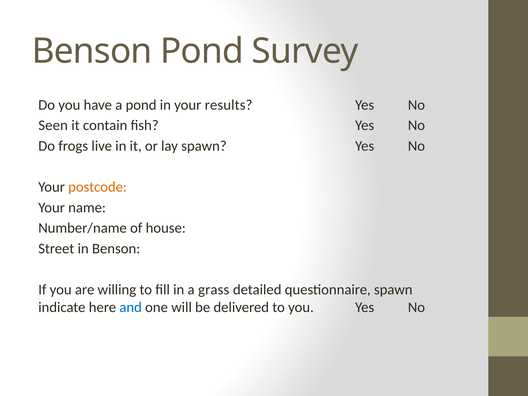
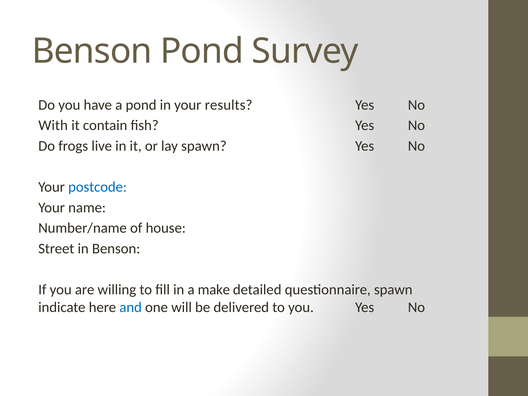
Seen: Seen -> With (53, 125)
postcode colour: orange -> blue (97, 187)
grass: grass -> make (214, 290)
